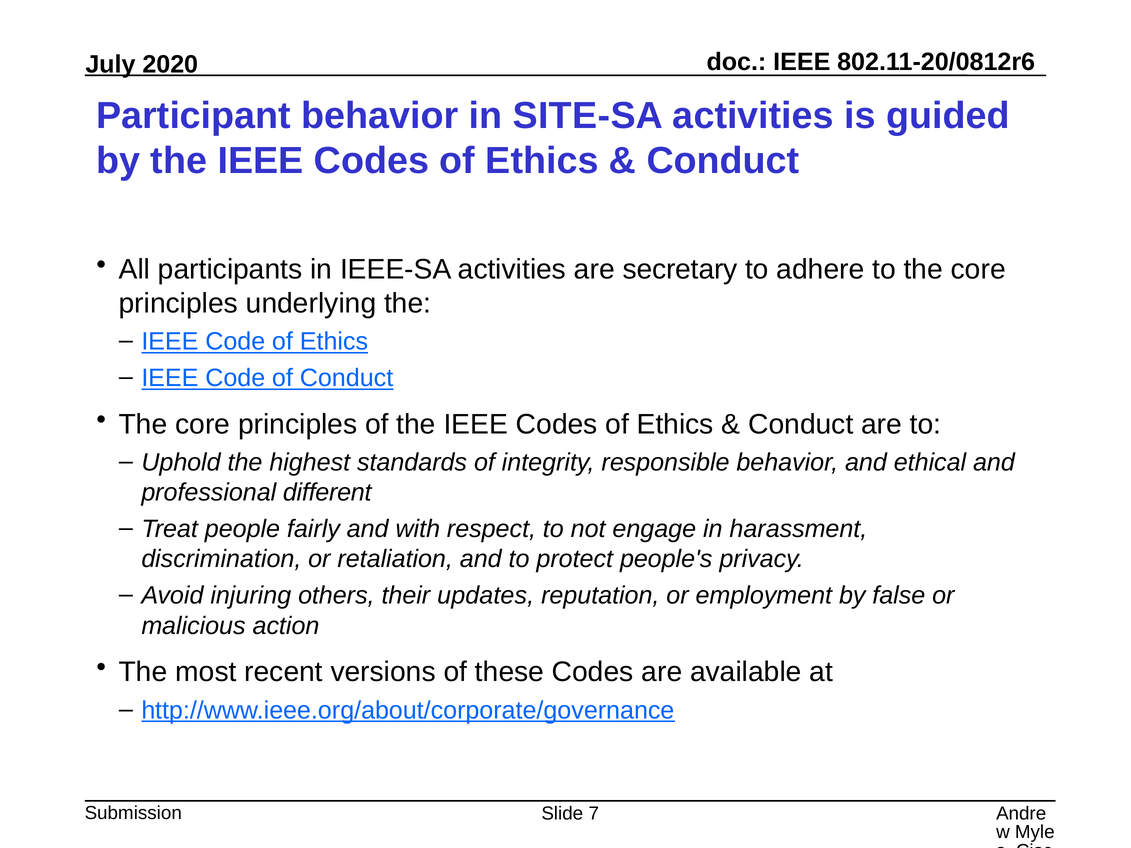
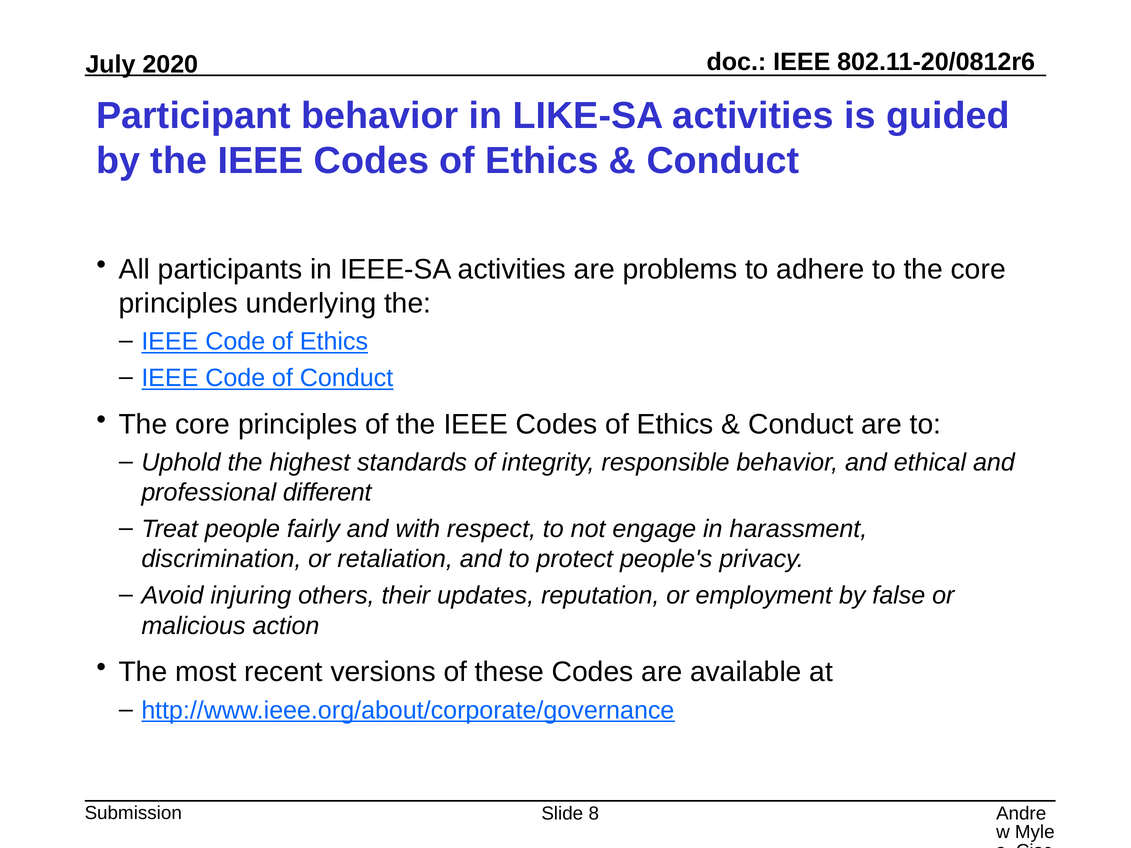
SITE-SA: SITE-SA -> LIKE-SA (588, 116)
secretary: secretary -> problems (680, 270)
7: 7 -> 8 (594, 814)
